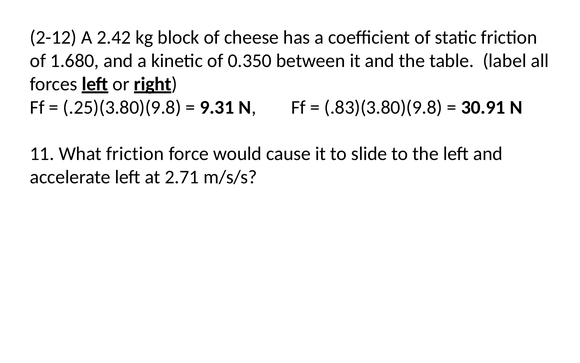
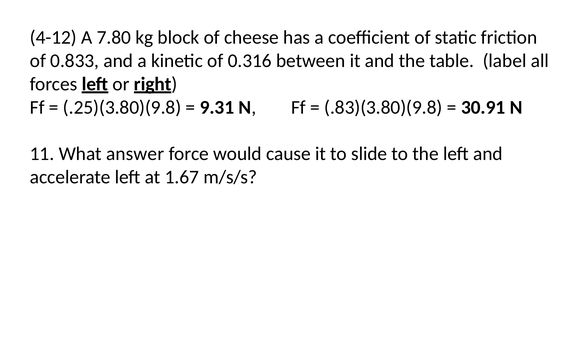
2-12: 2-12 -> 4-12 (53, 38)
2.42: 2.42 -> 7.80 (114, 38)
1.680: 1.680 -> 0.833 (75, 61)
0.350: 0.350 -> 0.316 (250, 61)
What friction: friction -> answer (135, 154)
2.71: 2.71 -> 1.67 (182, 177)
